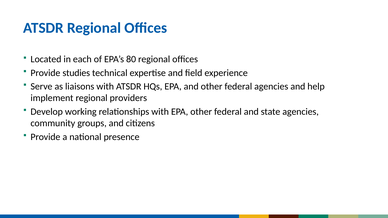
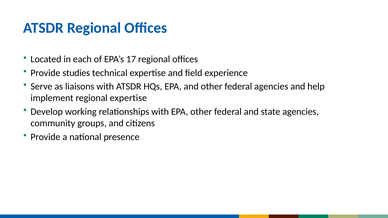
80: 80 -> 17 (131, 59)
regional providers: providers -> expertise (128, 98)
